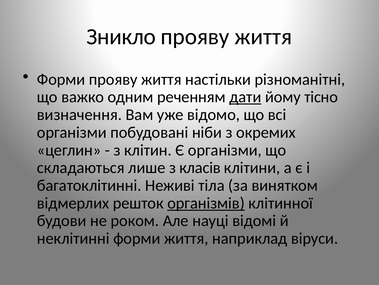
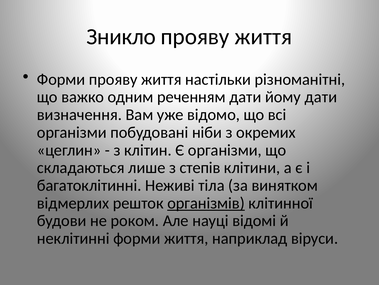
дати underline: present -> none (245, 97)
йому тісно: тісно -> дати (321, 97)
класів: класів -> степів (200, 167)
